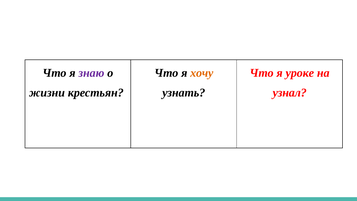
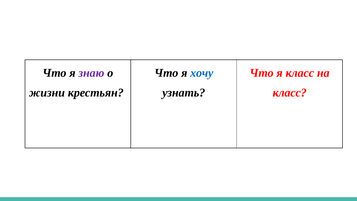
хочу colour: orange -> blue (202, 73)
я уроке: уроке -> класс (300, 73)
узнал: узнал -> класс (290, 93)
